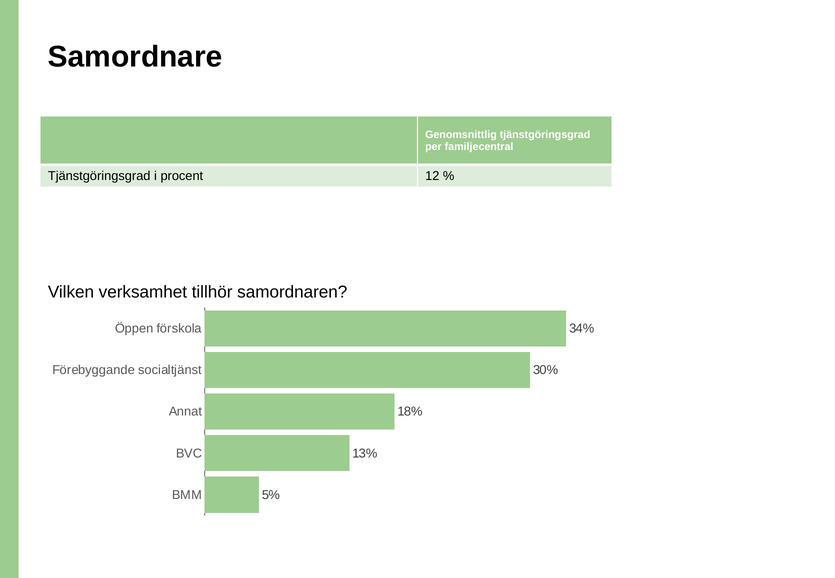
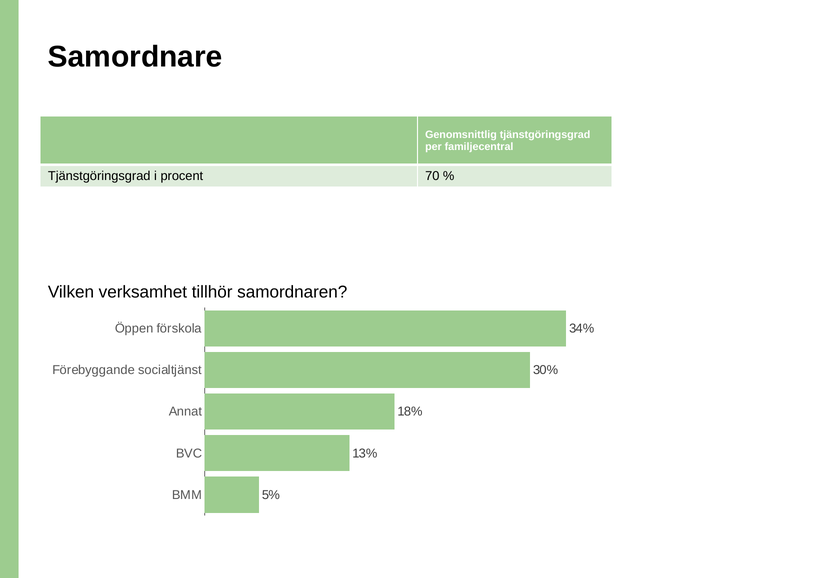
12: 12 -> 70 (432, 176)
